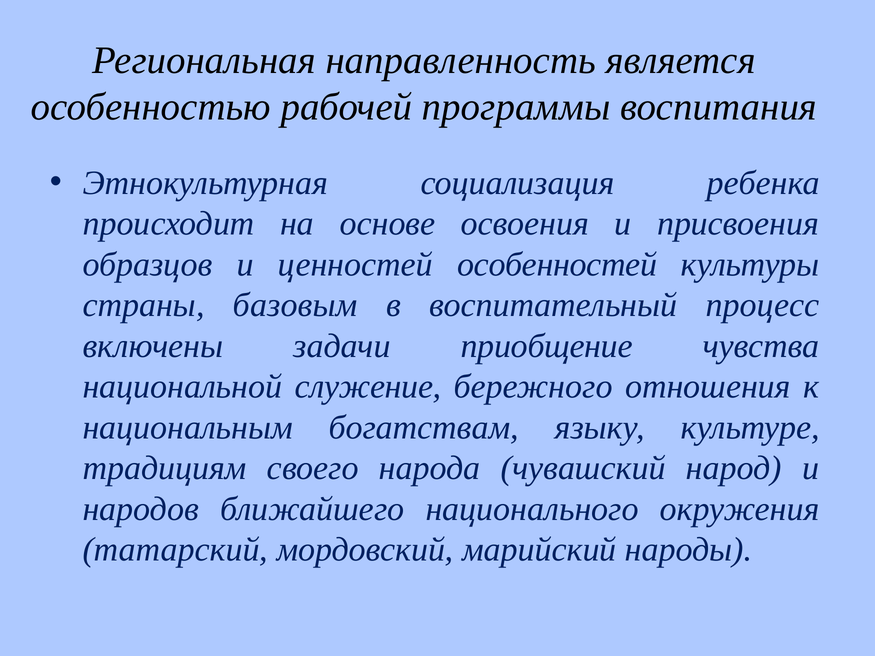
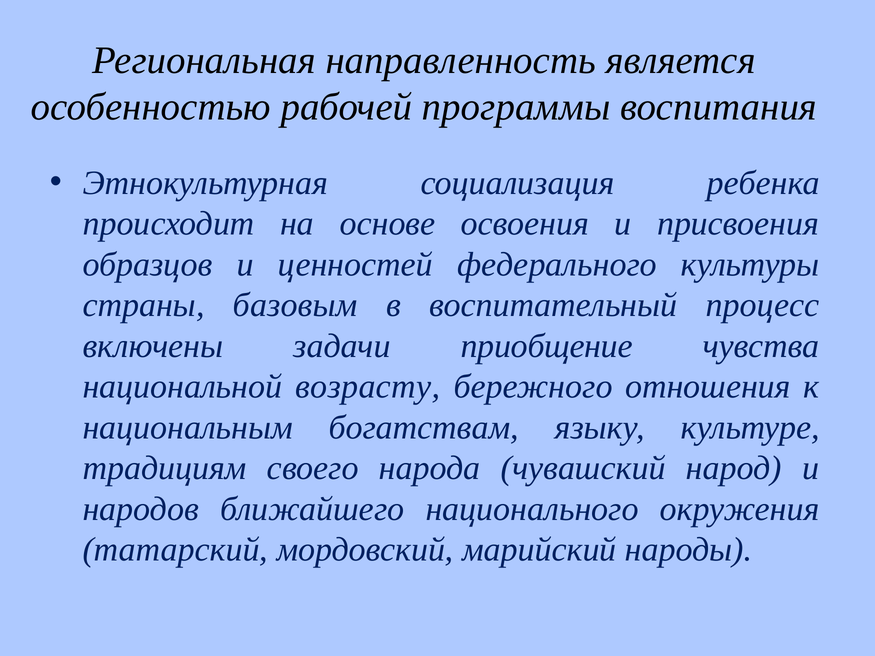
особенностей: особенностей -> федерального (557, 264)
служение: служение -> возрасту (368, 387)
